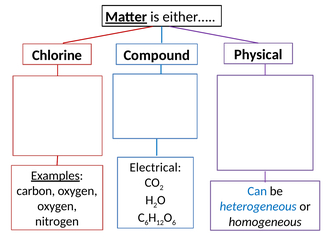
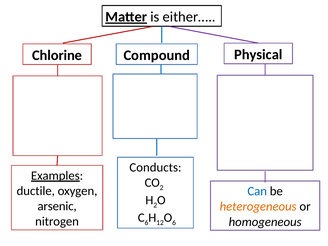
Electrical: Electrical -> Conducts (155, 167)
carbon: carbon -> ductile (36, 191)
oxygen: oxygen -> arsenic (57, 206)
heterogeneous colour: blue -> orange (258, 206)
